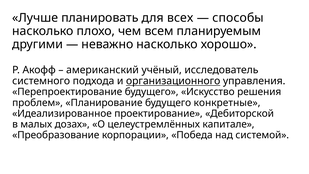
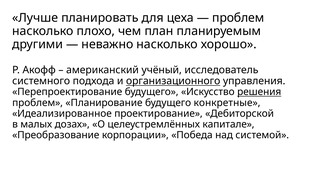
всех: всех -> цеха (180, 18)
способы: способы -> проблем (238, 18)
всем: всем -> план (159, 31)
решения underline: none -> present (259, 92)
